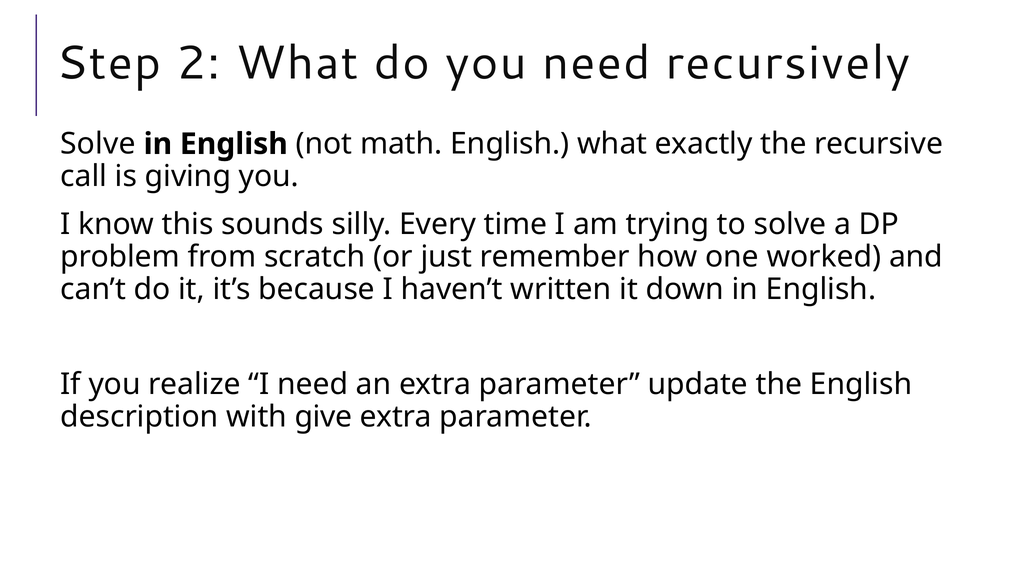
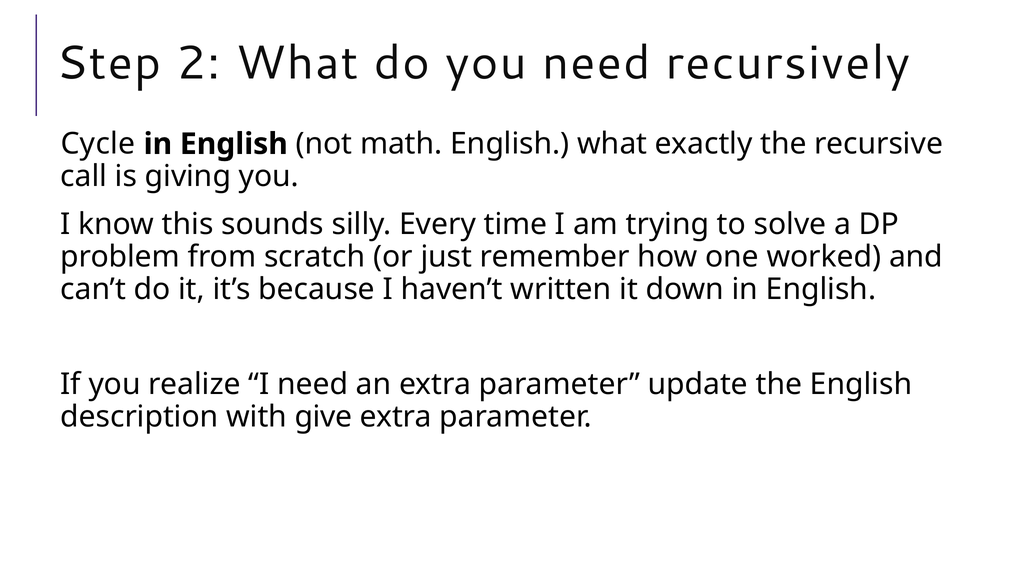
Solve: Solve -> Cycle (98, 144)
